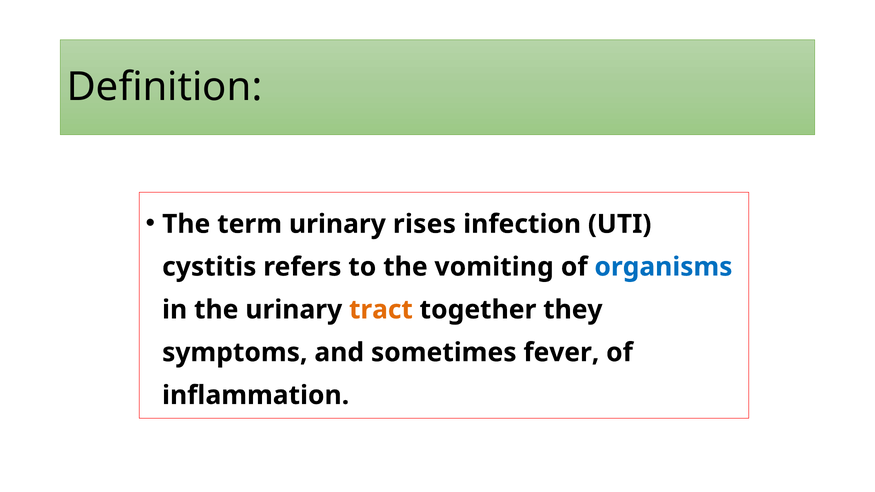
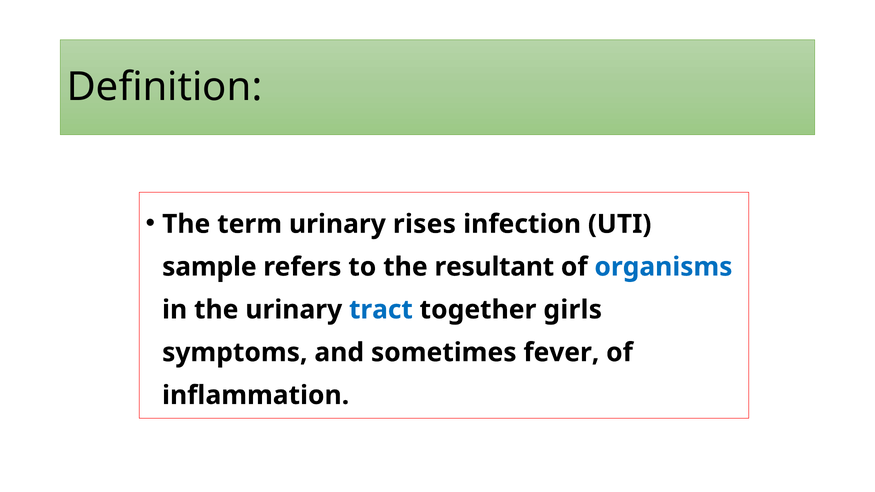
cystitis: cystitis -> sample (209, 267)
vomiting: vomiting -> resultant (494, 267)
tract colour: orange -> blue (381, 310)
they: they -> girls (573, 310)
